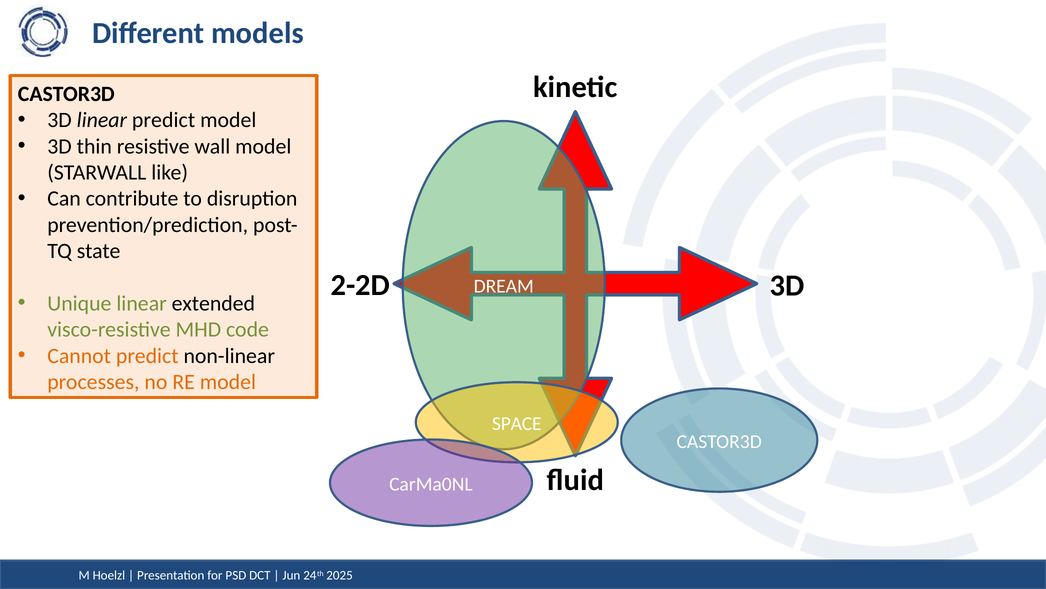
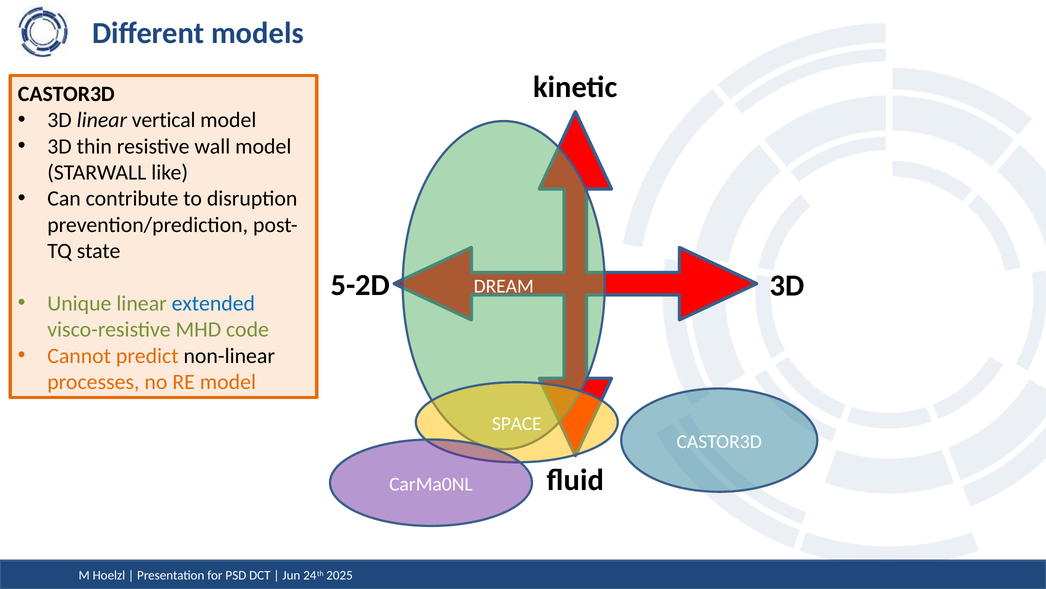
linear predict: predict -> vertical (164, 120)
2-2D: 2-2D -> 5-2D (360, 285)
extended colour: black -> blue (213, 303)
